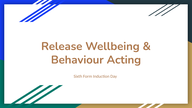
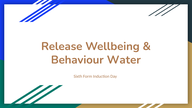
Acting: Acting -> Water (124, 60)
